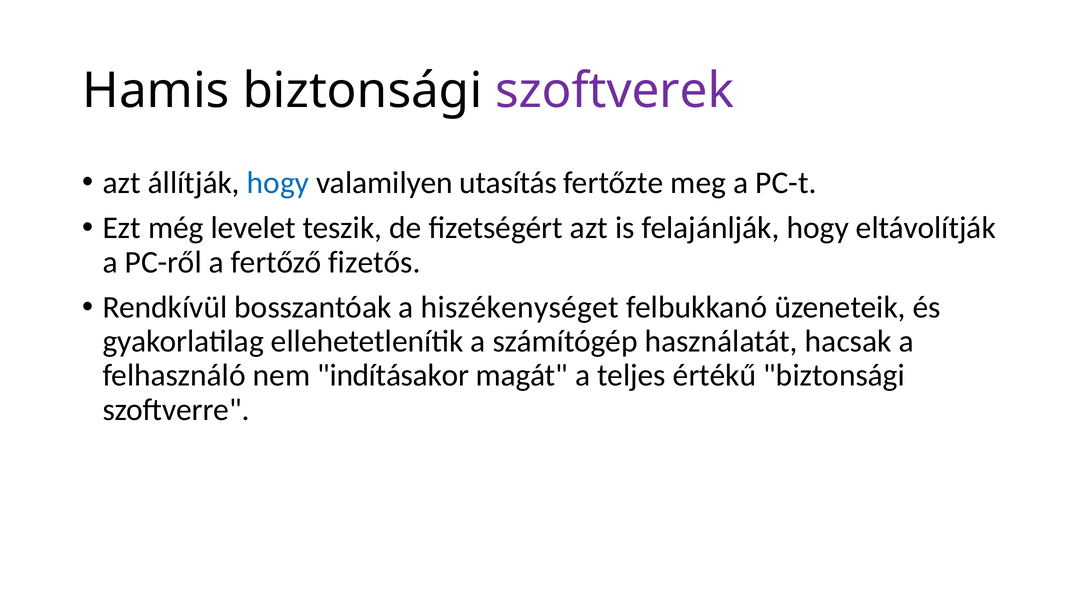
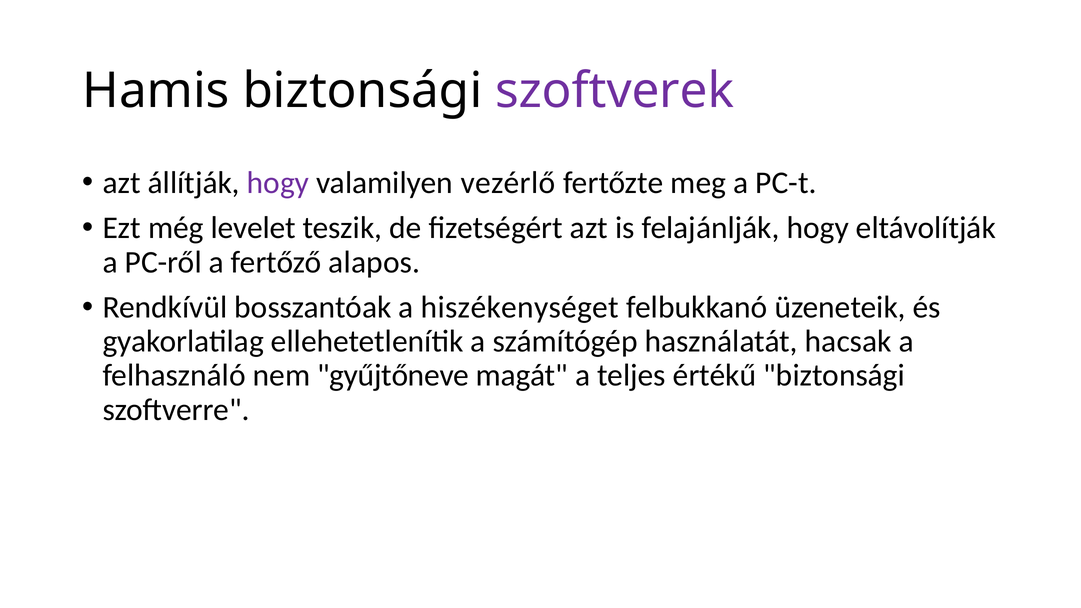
hogy colour: blue -> purple (278, 183)
utasítás: utasítás -> vezérlő (508, 183)
fizetős: fizetős -> alapos (374, 262)
indításakor: indításakor -> gyűjtőneve (393, 376)
